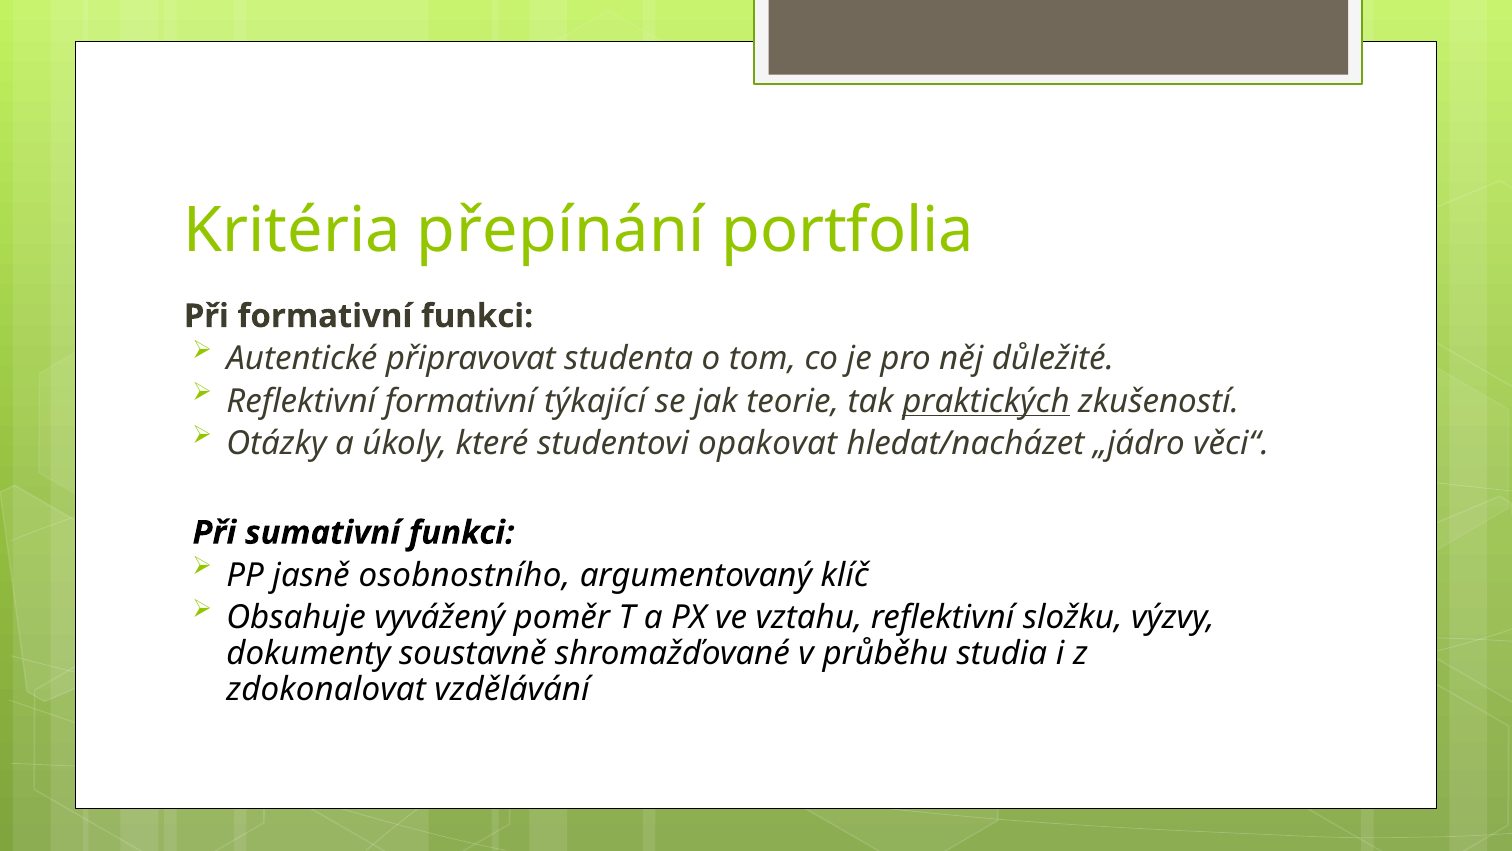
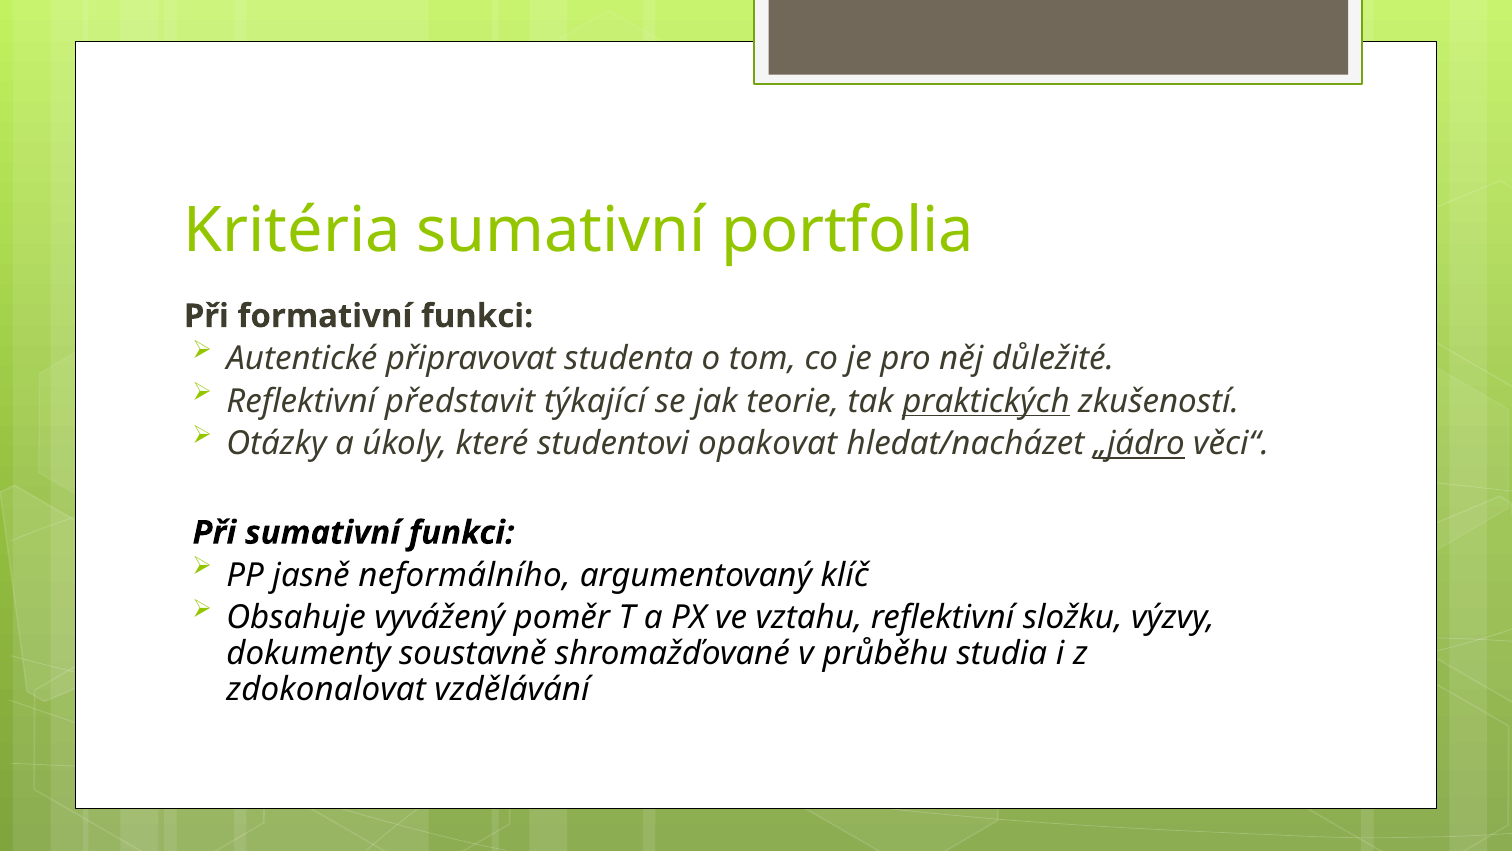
Kritéria přepínání: přepínání -> sumativní (561, 230)
Reflektivní formativní: formativní -> představit (460, 401)
„jádro underline: none -> present (1139, 444)
osobnostního: osobnostního -> neformálního (465, 575)
